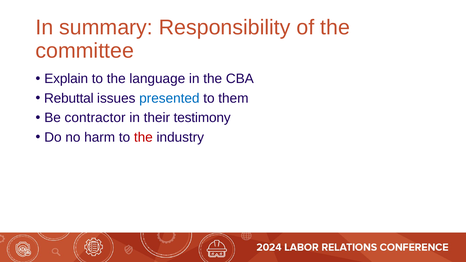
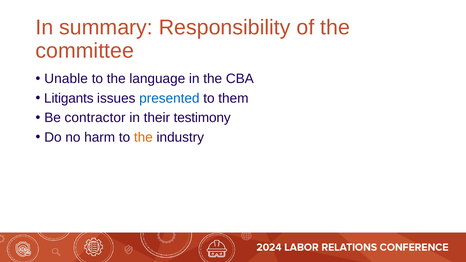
Explain: Explain -> Unable (66, 79)
Rebuttal: Rebuttal -> Litigants (69, 98)
the colour: red -> orange (143, 137)
